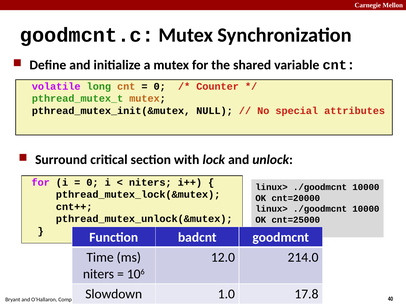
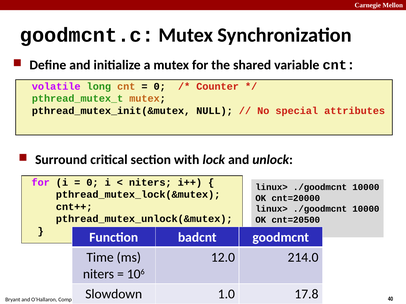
cnt=25000: cnt=25000 -> cnt=20500 (296, 220)
